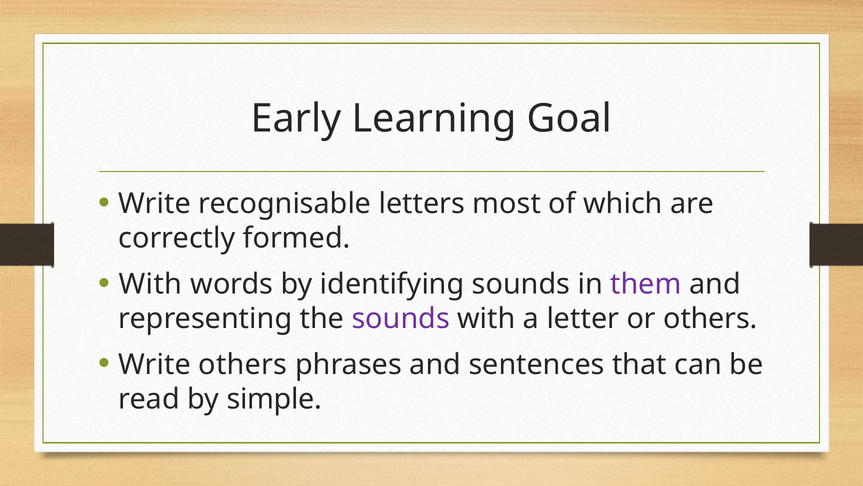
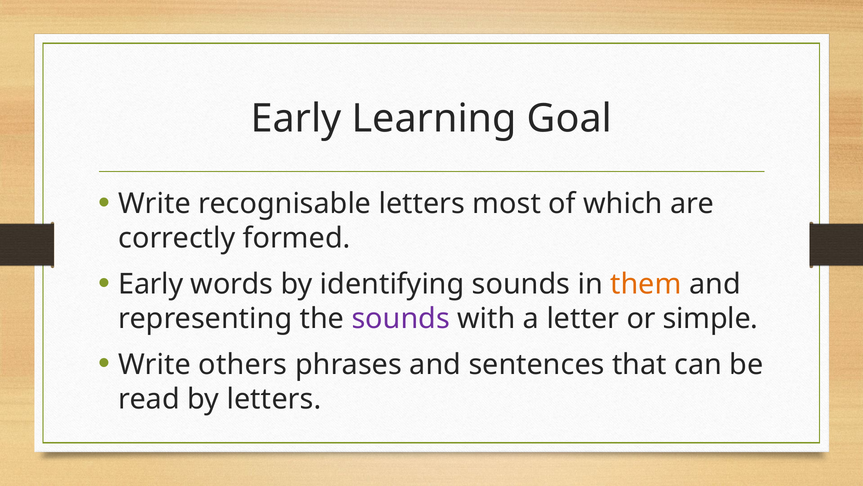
With: With -> Early (151, 284)
them colour: purple -> orange (646, 284)
or others: others -> simple (710, 318)
by simple: simple -> letters (274, 399)
